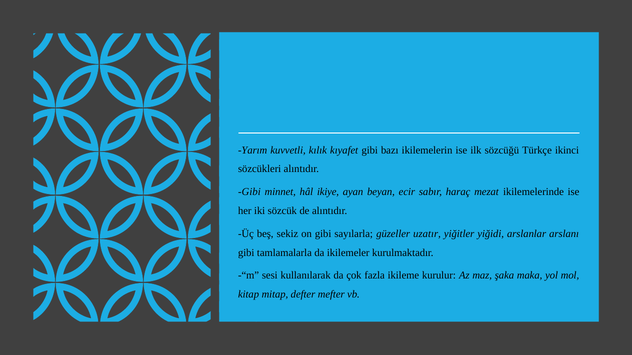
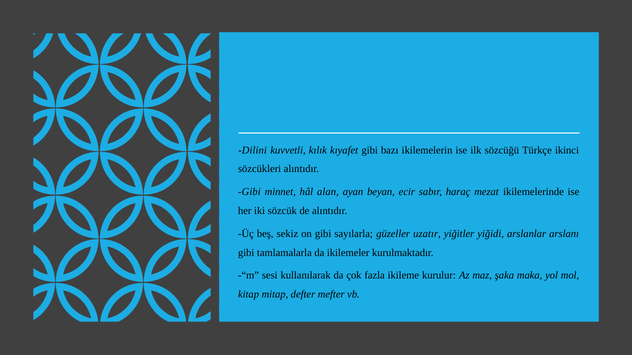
Yarım: Yarım -> Dilini (253, 150)
ikiye: ikiye -> alan (328, 192)
